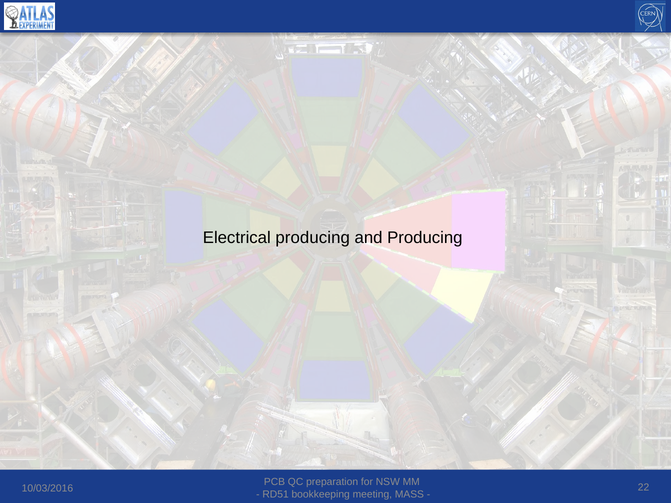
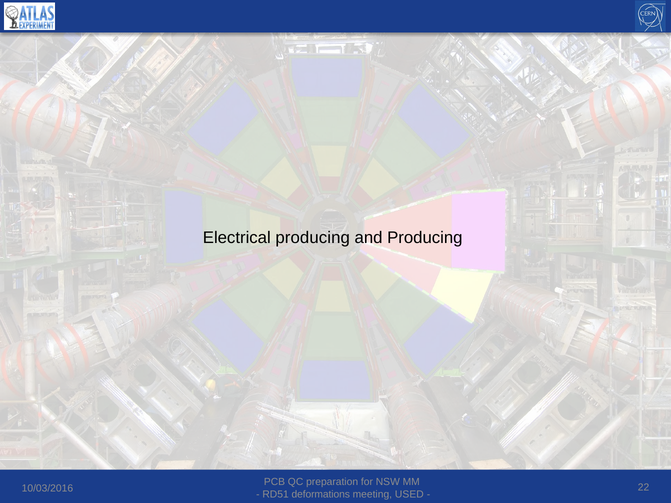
bookkeeping: bookkeeping -> deformations (321, 494)
MASS: MASS -> USED (409, 494)
